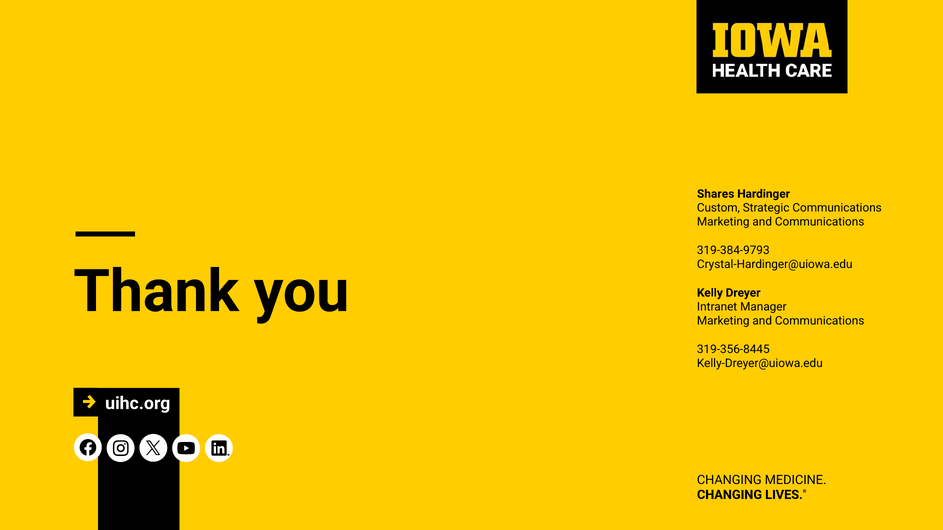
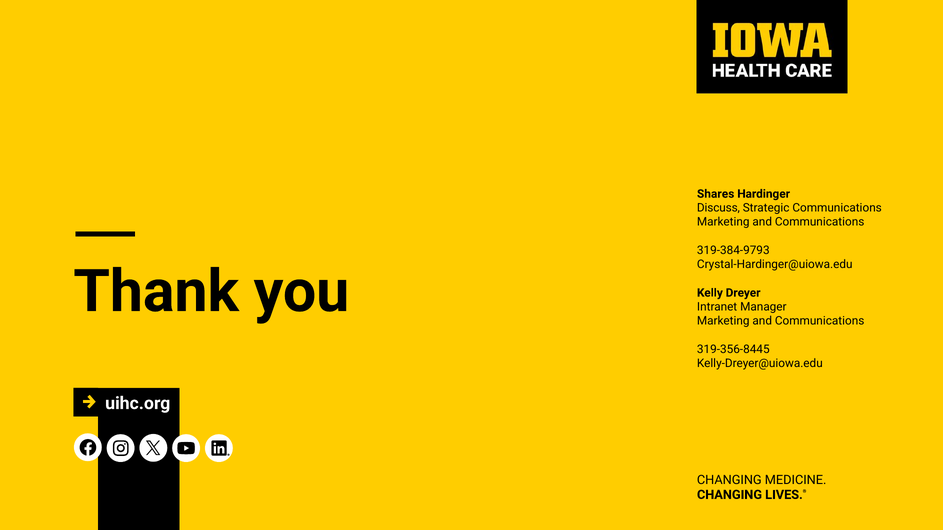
Custom: Custom -> Discuss (718, 208)
